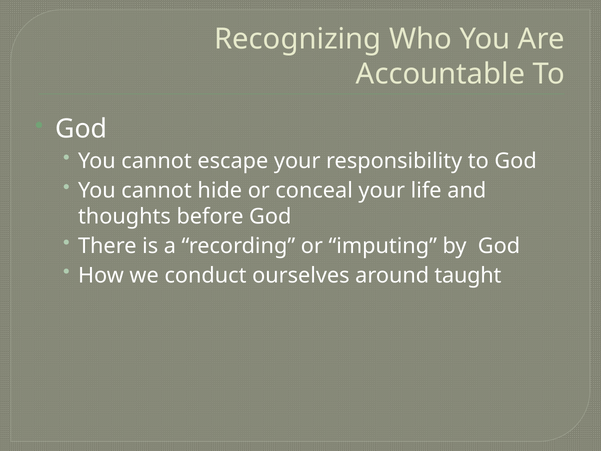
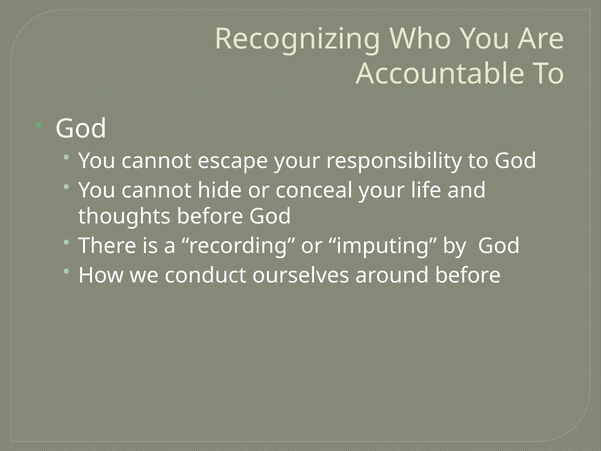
around taught: taught -> before (468, 275)
